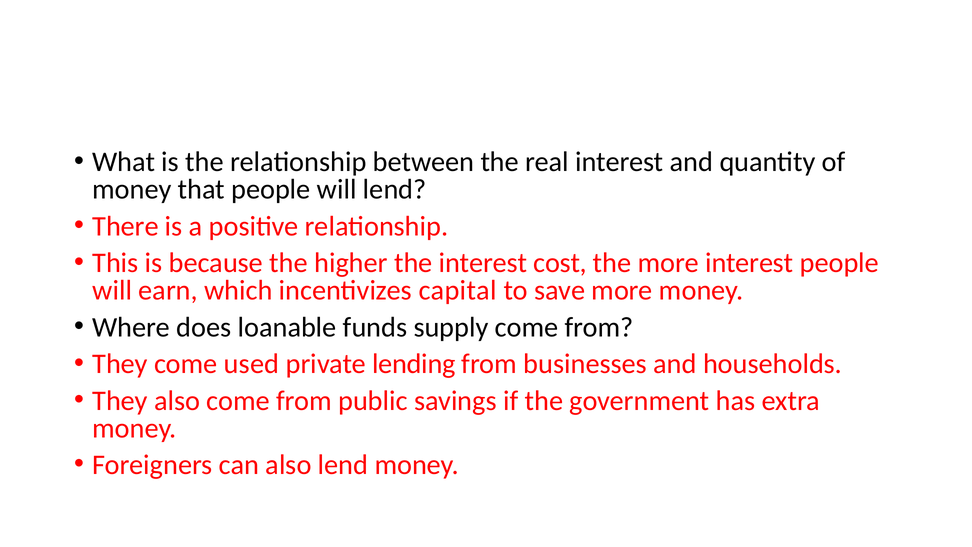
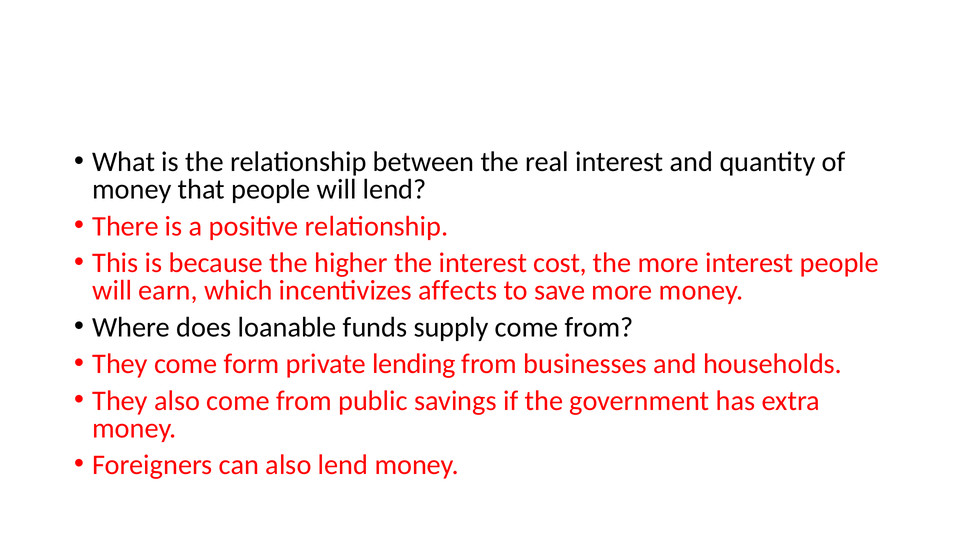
capital: capital -> affects (458, 290)
used: used -> form (252, 364)
